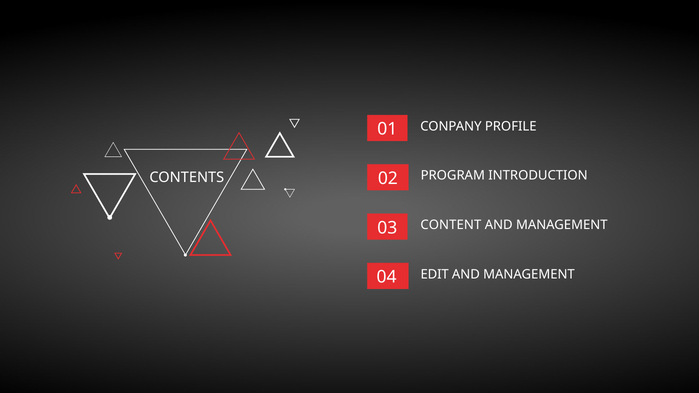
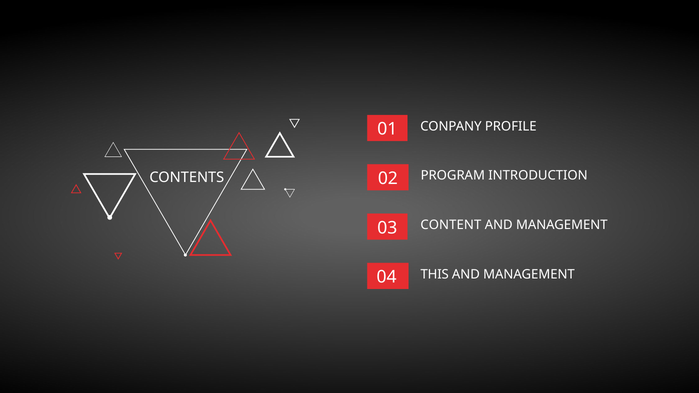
EDIT: EDIT -> THIS (435, 274)
